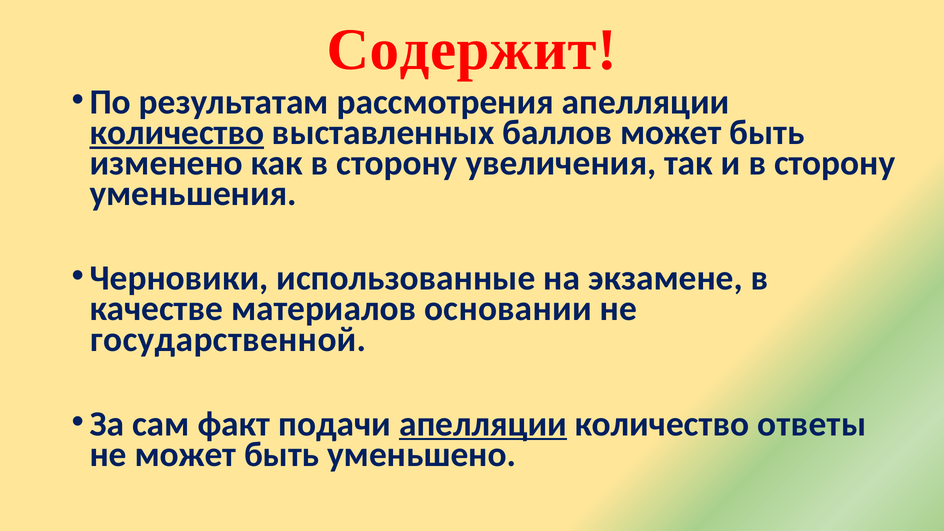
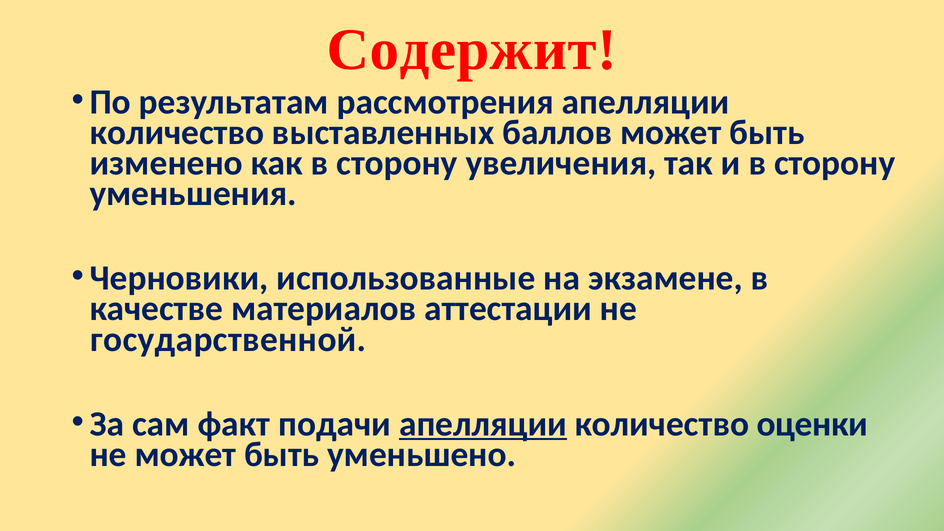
количество underline: present -> none (177, 133)
основании: основании -> аттестации (508, 309)
ответы: ответы -> оценки (812, 424)
